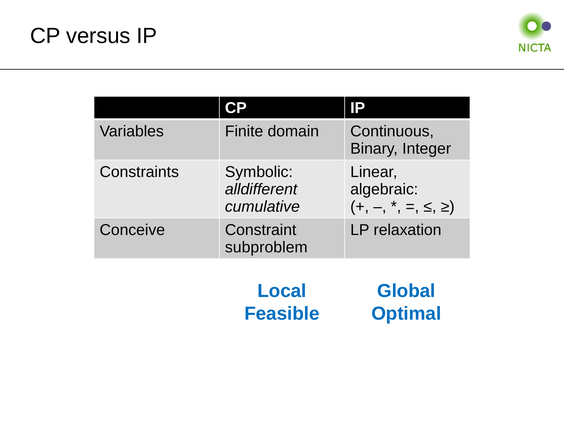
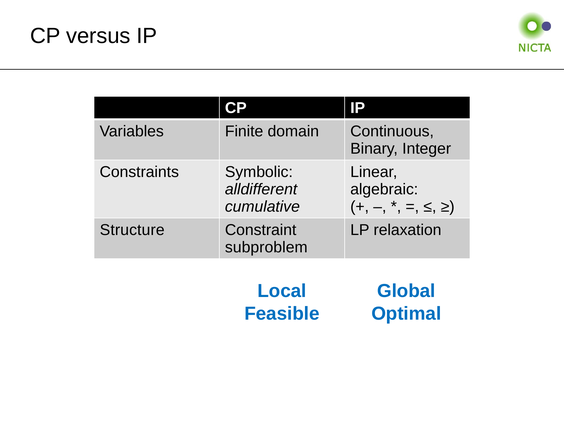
Conceive: Conceive -> Structure (132, 230)
